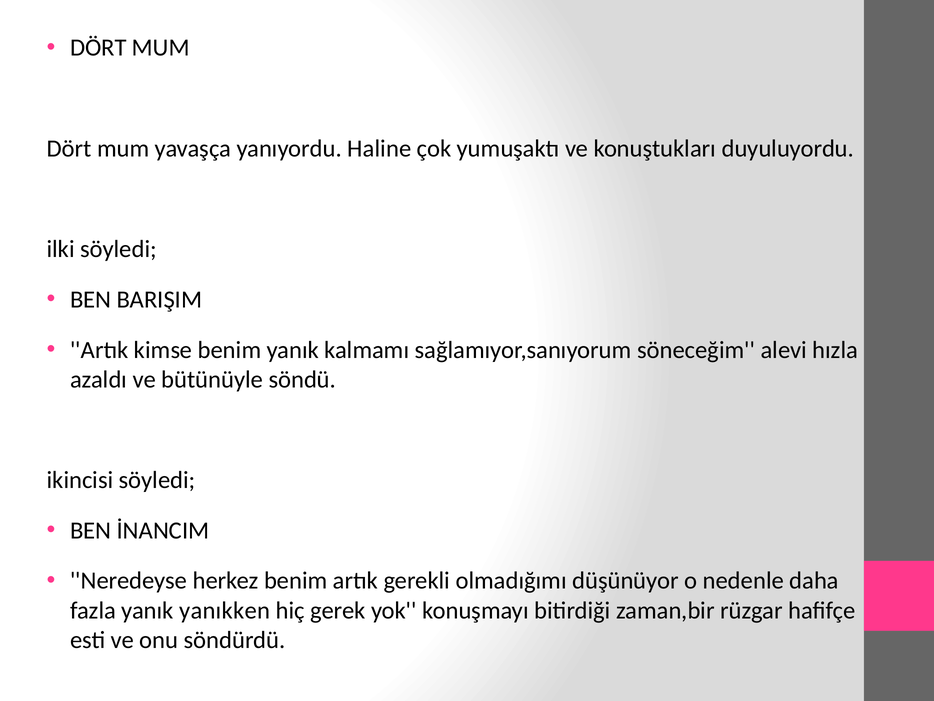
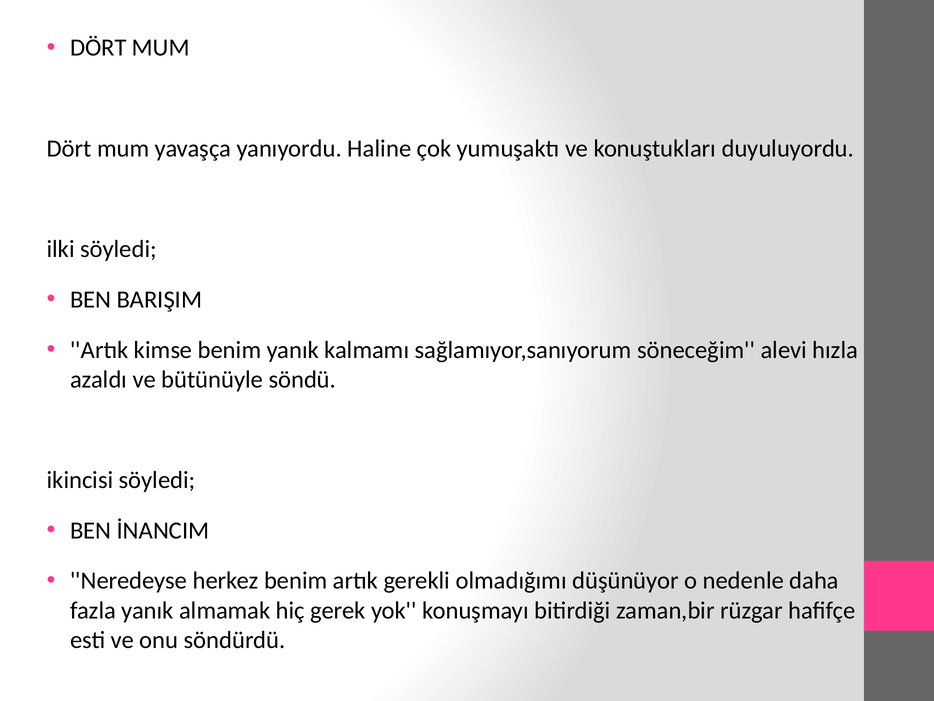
yanıkken: yanıkken -> almamak (225, 610)
